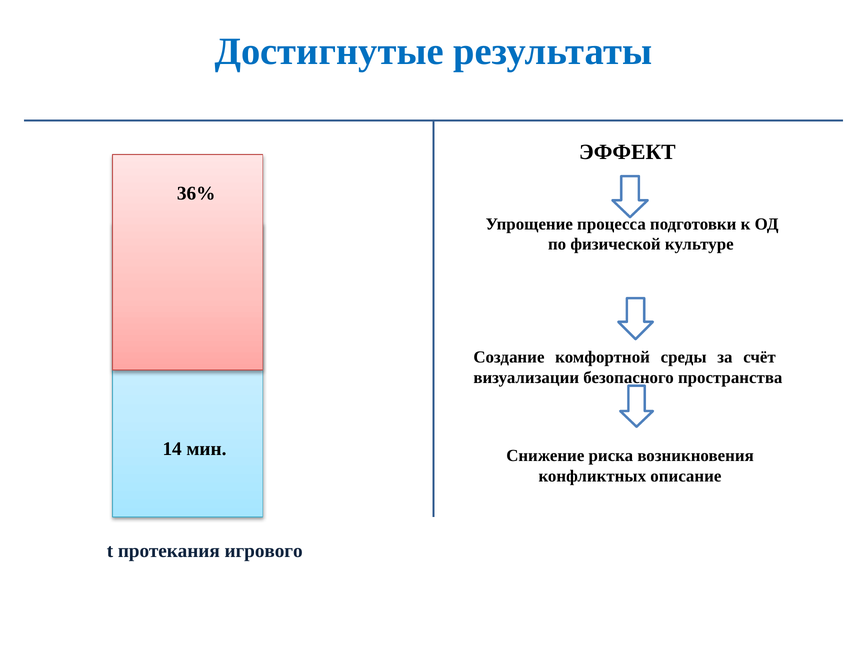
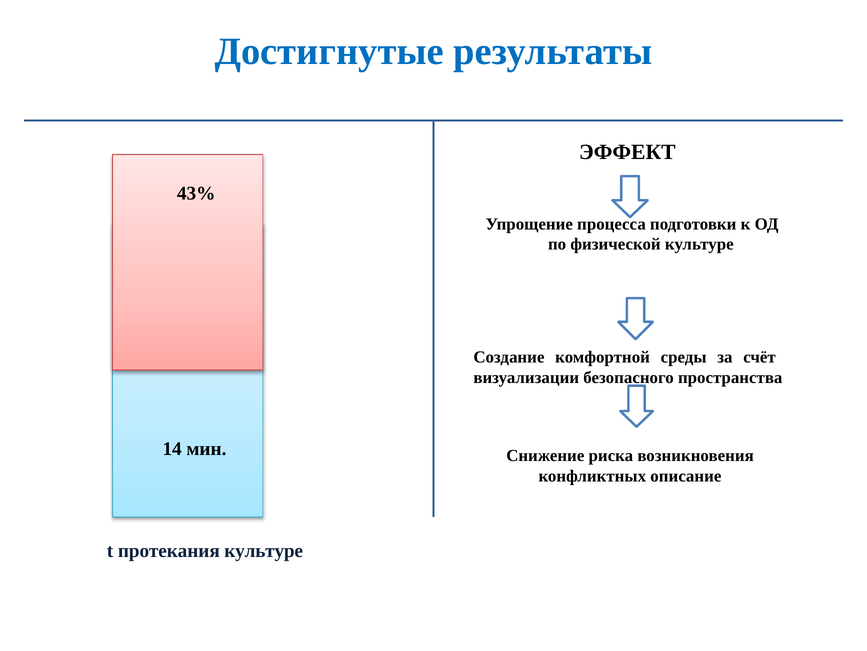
36%: 36% -> 43% (196, 193)
протекания игрового: игрового -> культуре (264, 550)
